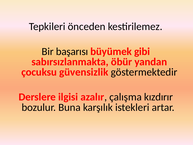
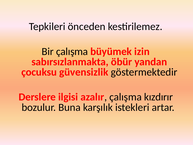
Bir başarısı: başarısı -> çalışma (72, 51)
gibi: gibi -> izin (142, 51)
